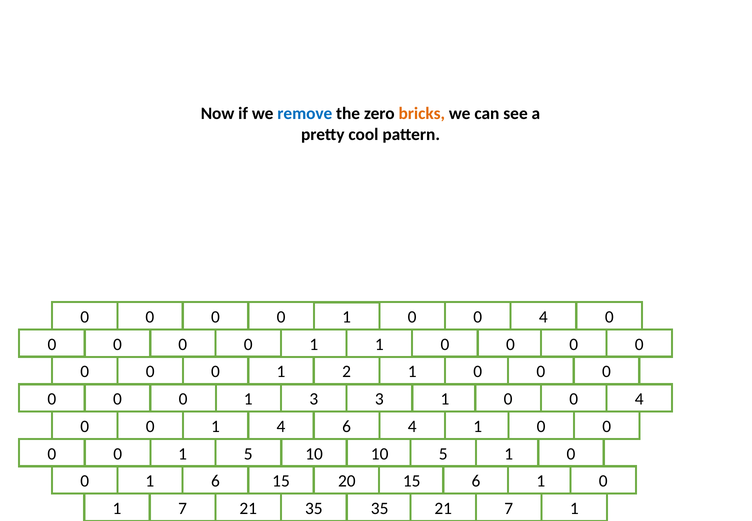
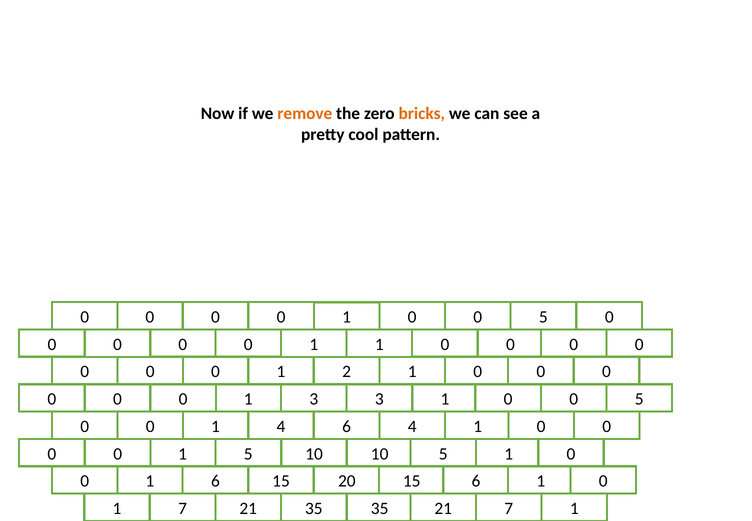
remove colour: blue -> orange (305, 113)
4: 4 -> 5 (543, 317)
4: 4 -> 5 (639, 399)
